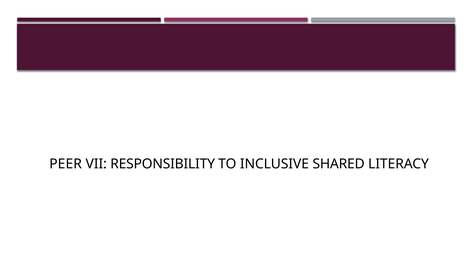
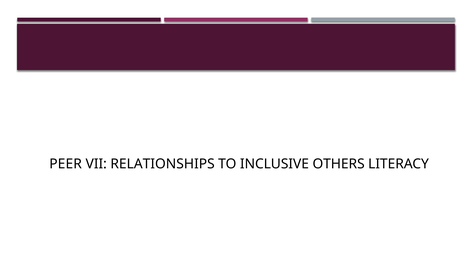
RESPONSIBILITY: RESPONSIBILITY -> RELATIONSHIPS (163, 164)
SHARED: SHARED -> OTHERS (339, 164)
